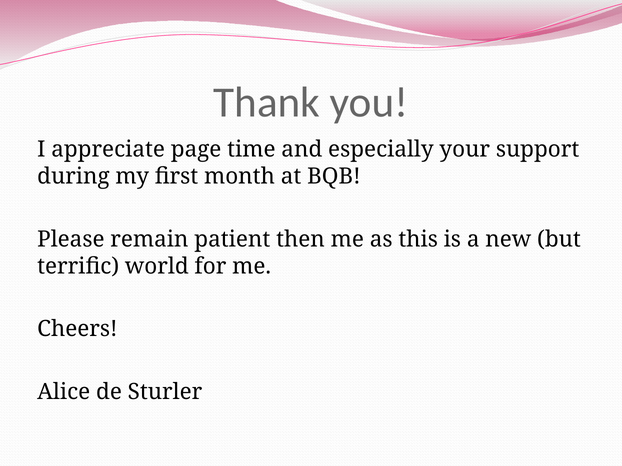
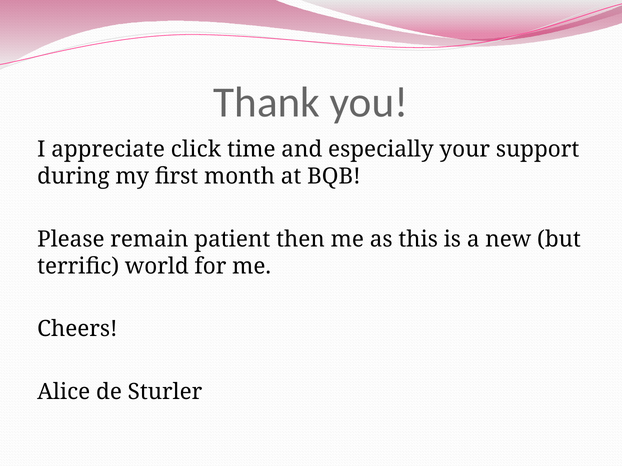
page: page -> click (196, 150)
